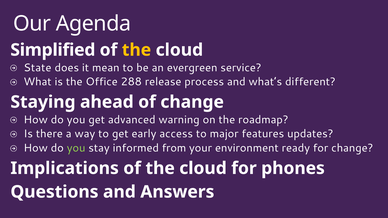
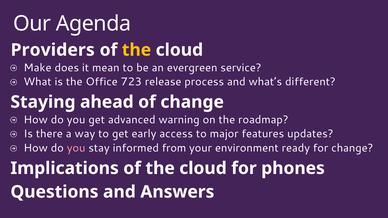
Simplified: Simplified -> Providers (53, 50)
State: State -> Make (37, 68)
288: 288 -> 723 (131, 82)
you colour: light green -> pink (76, 148)
